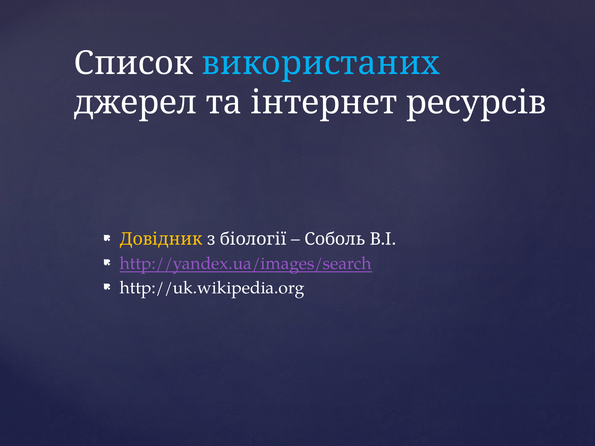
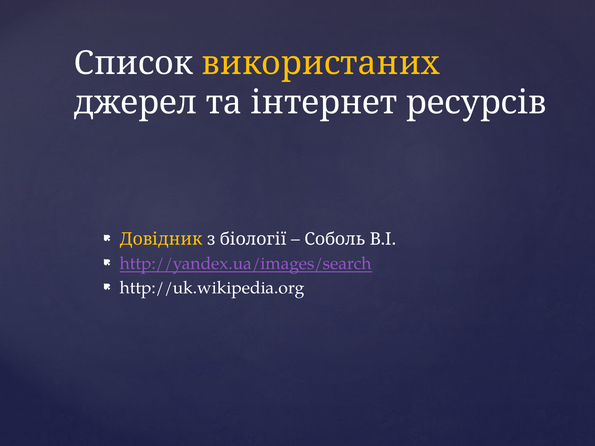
використаних colour: light blue -> yellow (321, 63)
